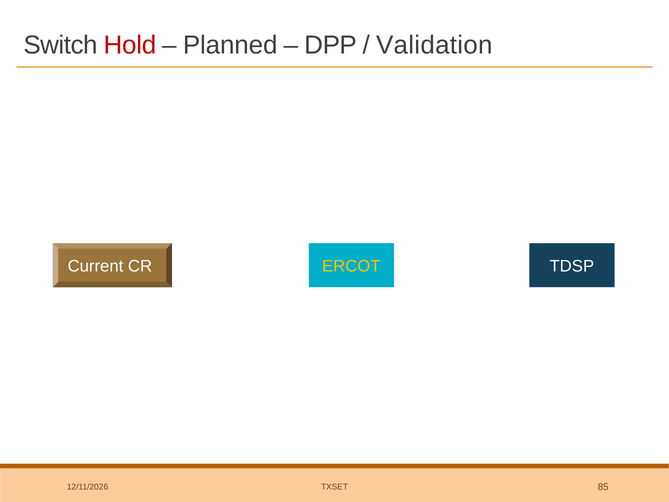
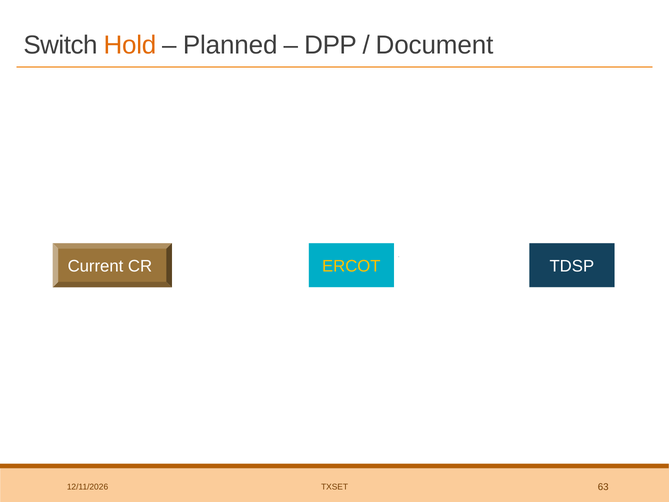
Hold colour: red -> orange (130, 45)
Validation: Validation -> Document (434, 45)
85: 85 -> 63 (603, 487)
